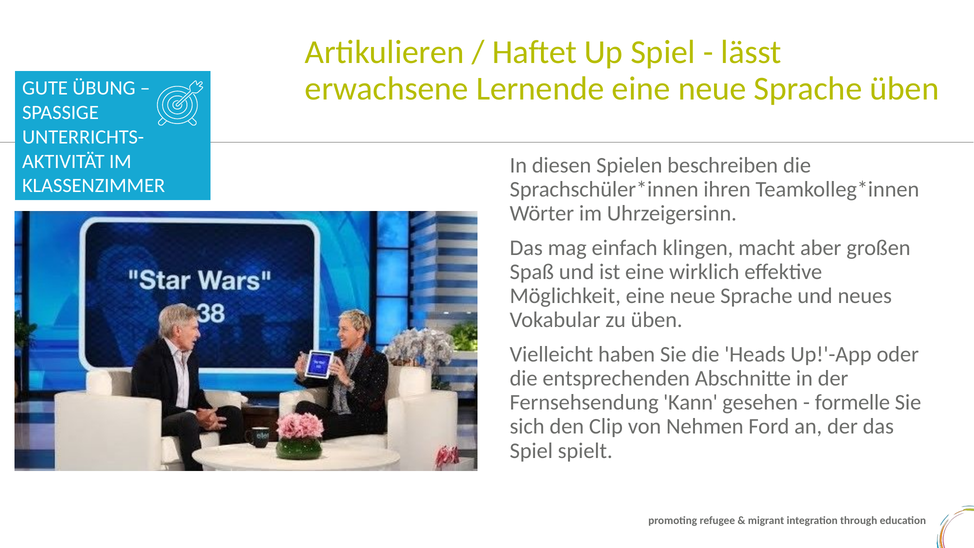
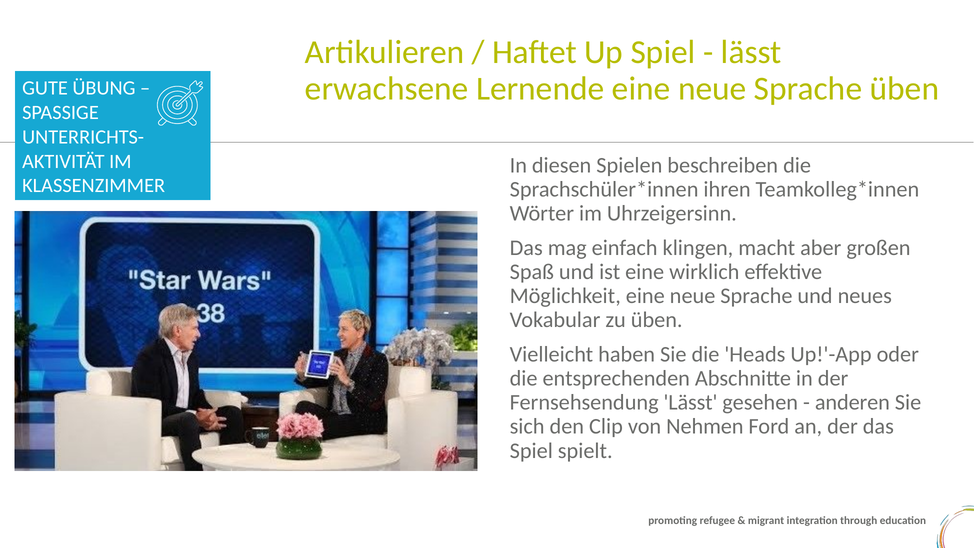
Fernsehsendung Kann: Kann -> Lässt (691, 402)
formelle: formelle -> anderen (852, 402)
